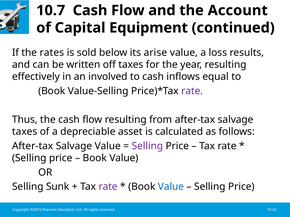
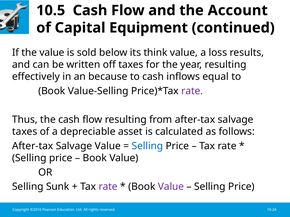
10.7: 10.7 -> 10.5 (51, 10)
the rates: rates -> value (52, 53)
arise: arise -> think (156, 53)
involved: involved -> because (108, 77)
Selling colour: purple -> blue (147, 146)
Value colour: blue -> purple (171, 187)
